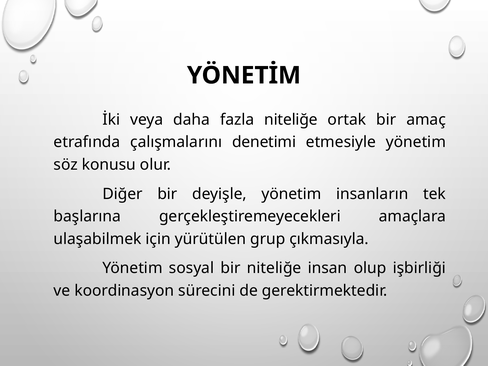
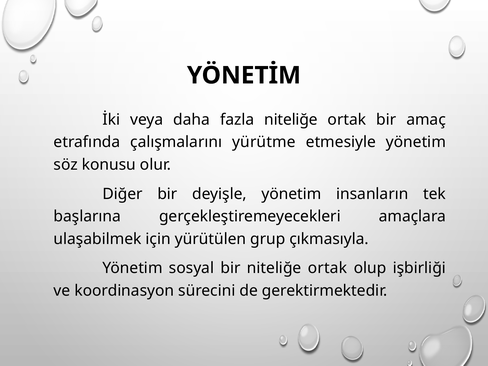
denetimi: denetimi -> yürütme (264, 142)
bir niteliğe insan: insan -> ortak (327, 268)
